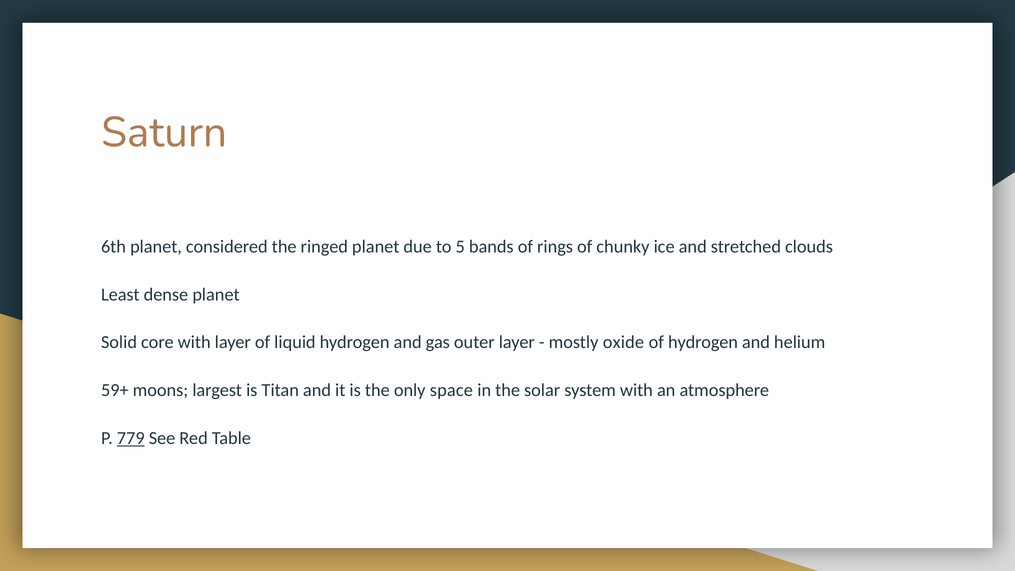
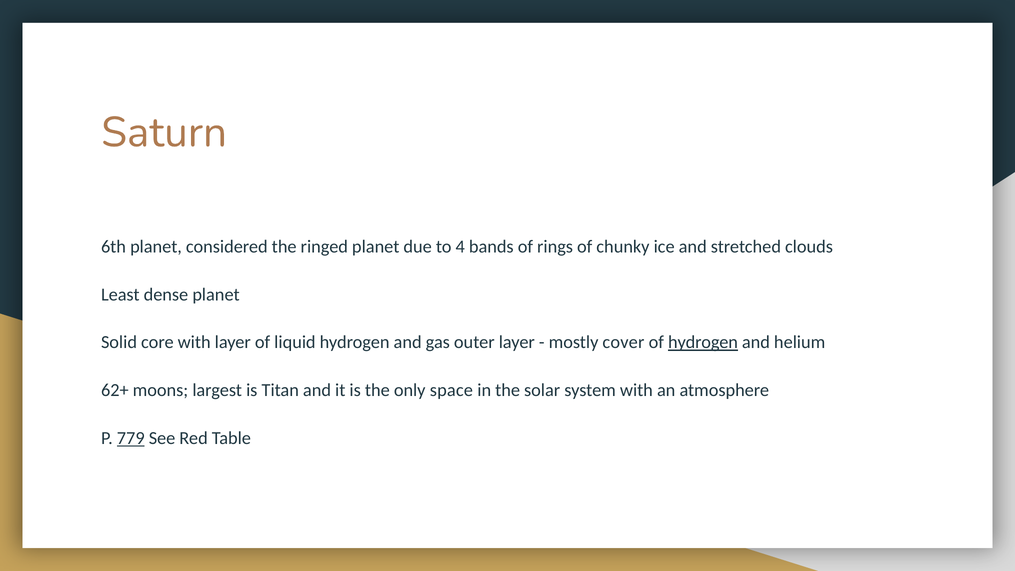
5: 5 -> 4 (460, 247)
oxide: oxide -> cover (623, 342)
hydrogen underline: none -> present (703, 342)
59+: 59+ -> 62+ (115, 390)
